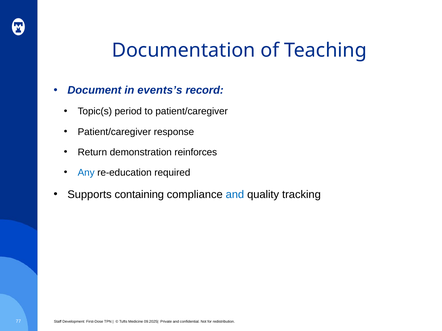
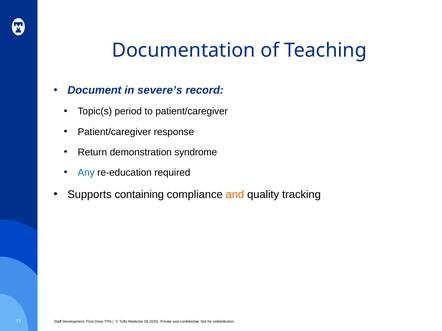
events’s: events’s -> severe’s (160, 90)
reinforces: reinforces -> syndrome (196, 152)
and colour: blue -> orange (235, 195)
